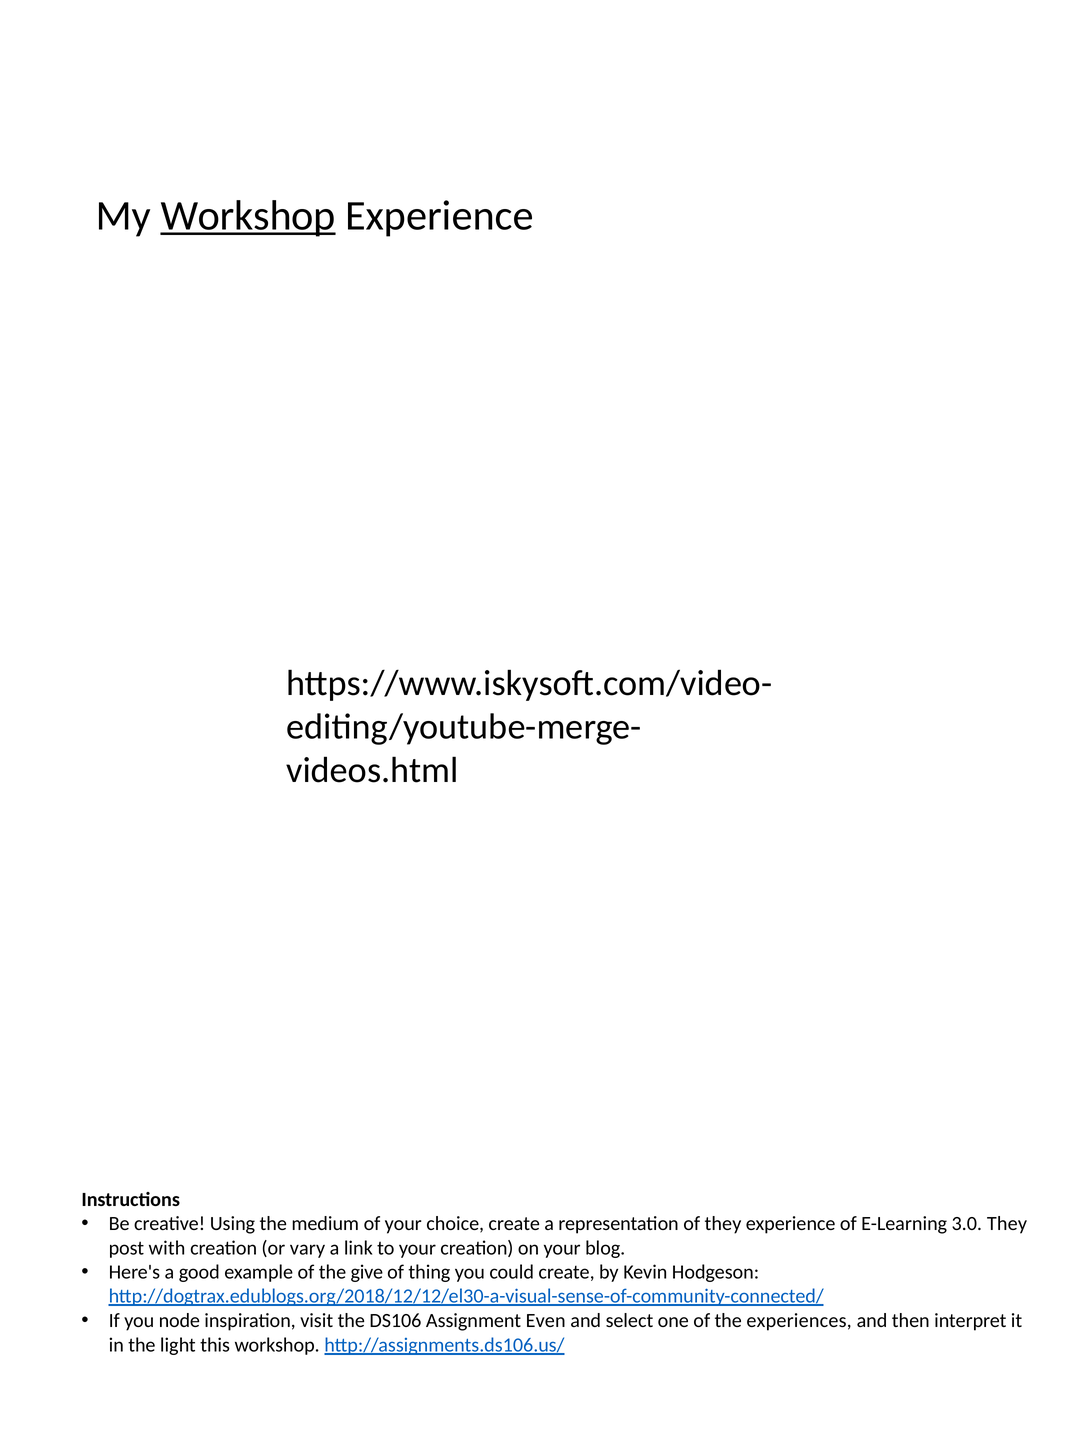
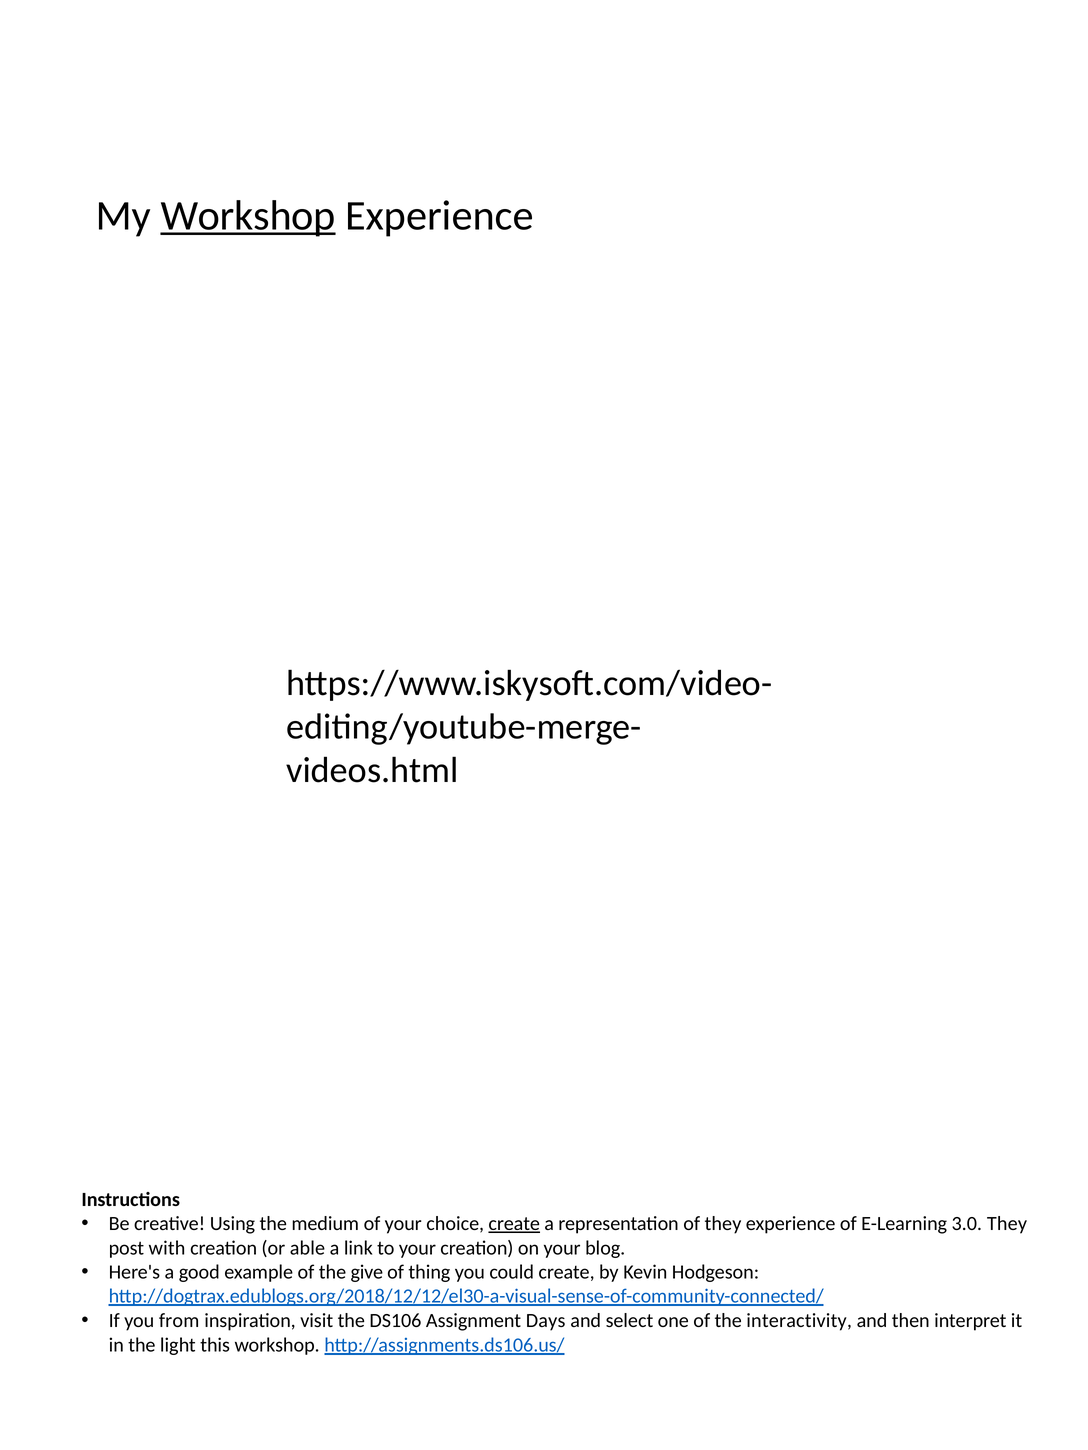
create underline: none -> present (514, 1224)
vary: vary -> able (307, 1248)
node: node -> from (179, 1321)
Even: Even -> Days (546, 1321)
experiences: experiences -> interactivity (799, 1321)
